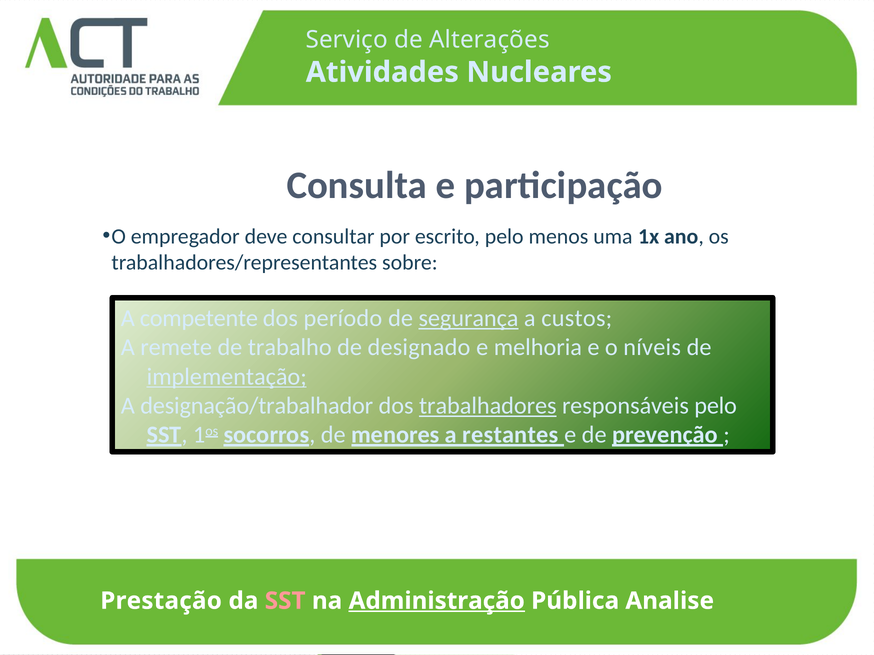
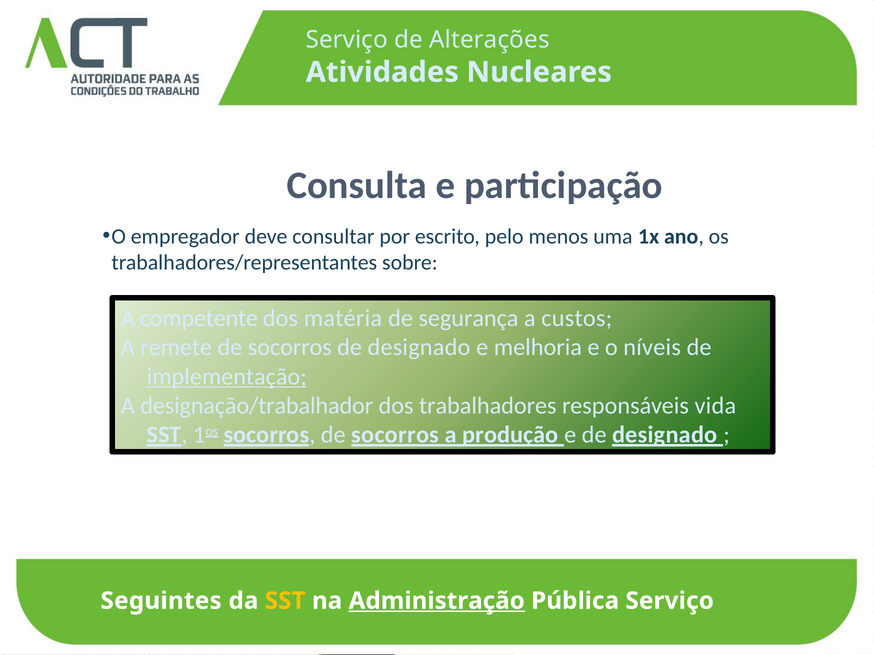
período: período -> matéria (343, 319)
segurança underline: present -> none (469, 319)
trabalho: trabalho -> socorros (290, 348)
trabalhadores underline: present -> none (488, 406)
responsáveis pelo: pelo -> vida (715, 406)
socorros de menores: menores -> socorros (395, 435)
restantes: restantes -> produção (510, 435)
e de prevenção: prevenção -> designado (665, 435)
Prestação: Prestação -> Seguintes (161, 601)
SST colour: pink -> yellow (285, 601)
Pública Analise: Analise -> Serviço (670, 601)
